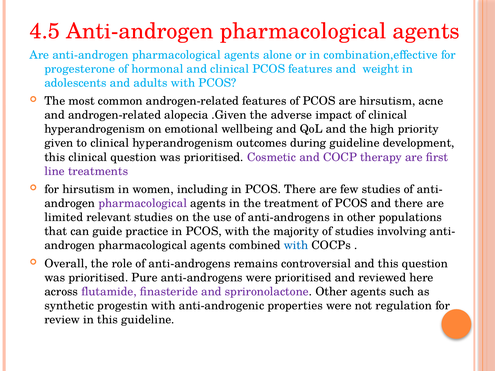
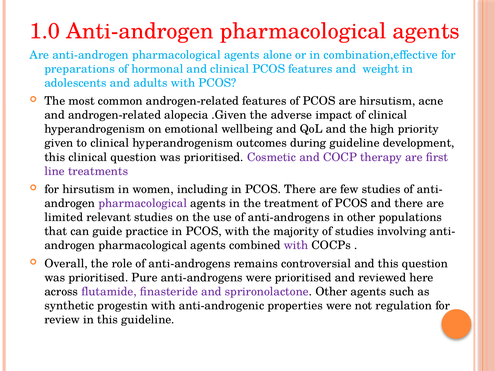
4.5: 4.5 -> 1.0 (45, 31)
progesterone: progesterone -> preparations (80, 69)
with colour: blue -> purple (296, 246)
